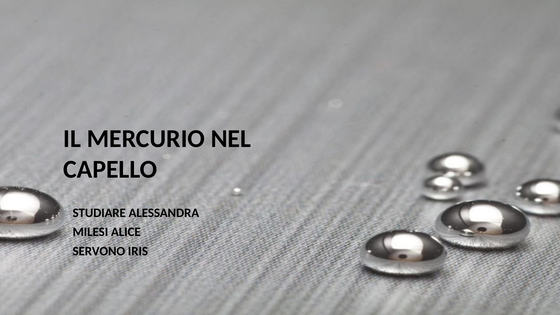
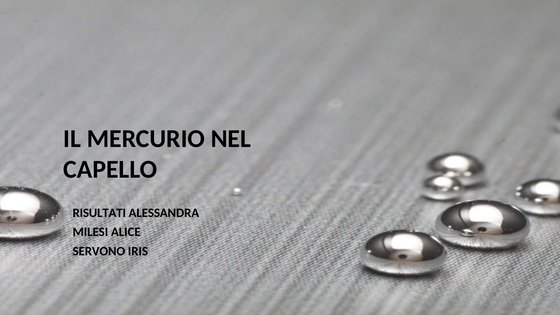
STUDIARE: STUDIARE -> RISULTATI (99, 213)
